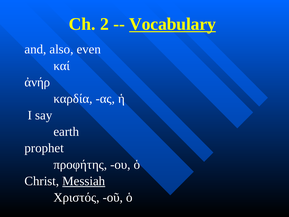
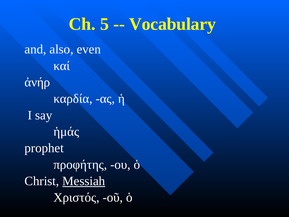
2: 2 -> 5 (104, 24)
Vocabulary underline: present -> none (173, 24)
earth: earth -> ἡμάς (66, 132)
